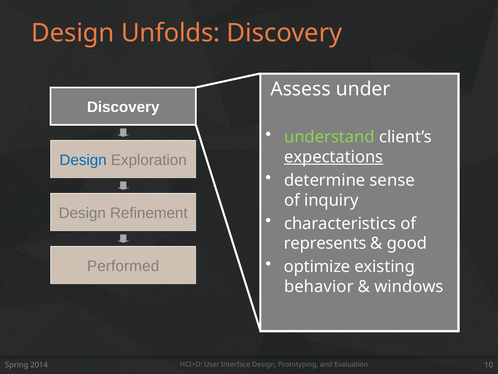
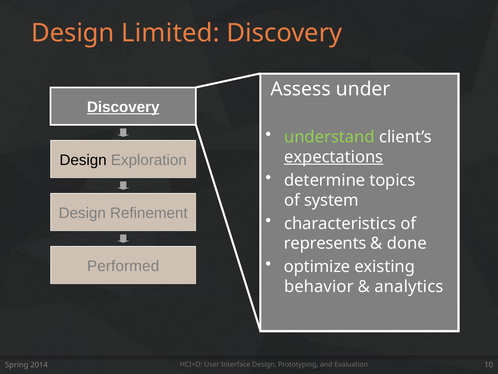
Unfolds: Unfolds -> Limited (170, 33)
Discovery underline: none -> present (123, 107)
Design colour: blue -> black (83, 160)
sense: sense -> topics (392, 180)
inquiry: inquiry -> system (331, 200)
good: good -> done (407, 243)
windows: windows -> analytics (409, 286)
